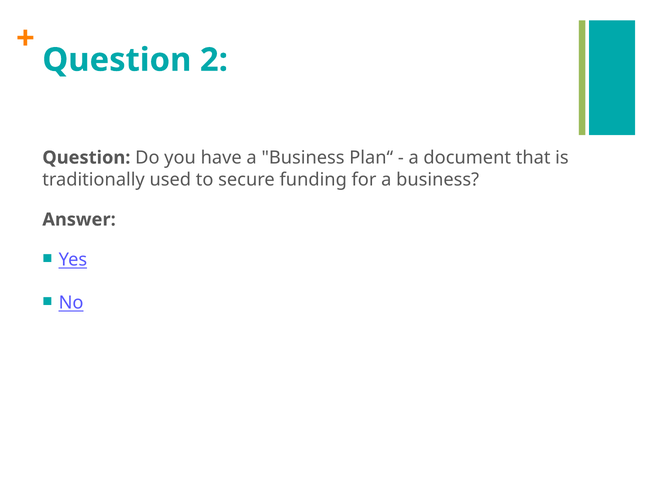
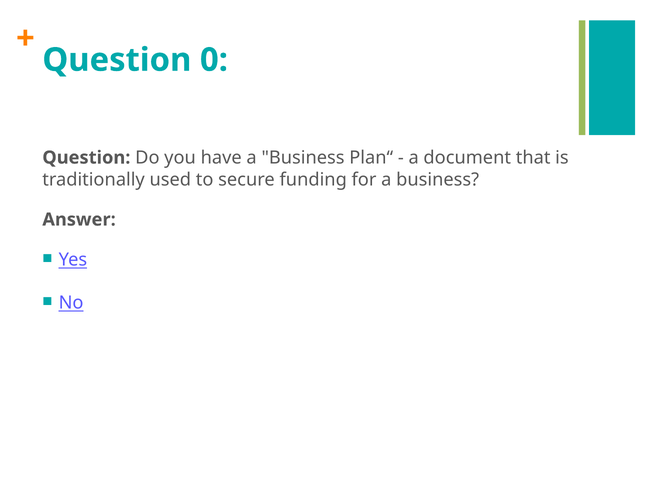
2: 2 -> 0 (214, 60)
